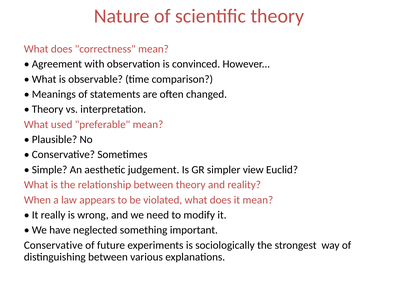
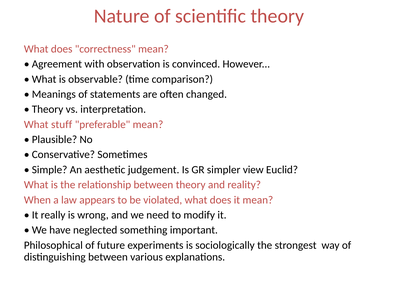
used: used -> stuff (62, 125)
Conservative: Conservative -> Philosophical (53, 246)
